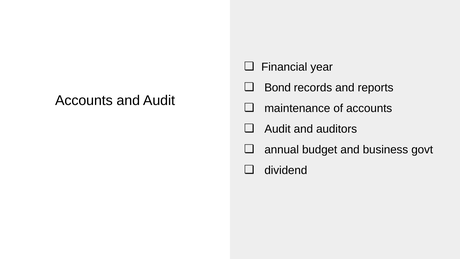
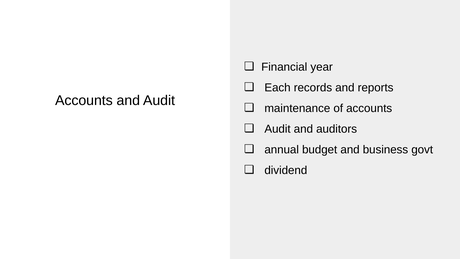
Bond: Bond -> Each (278, 88)
